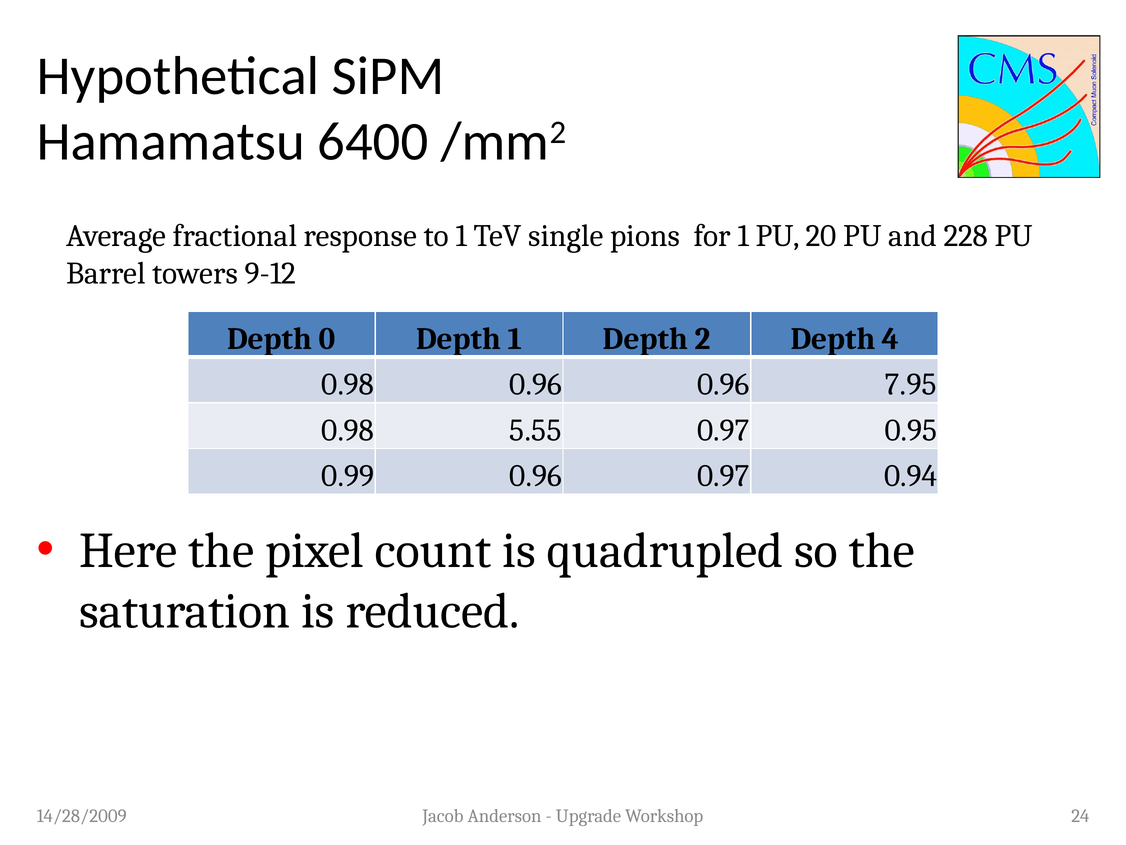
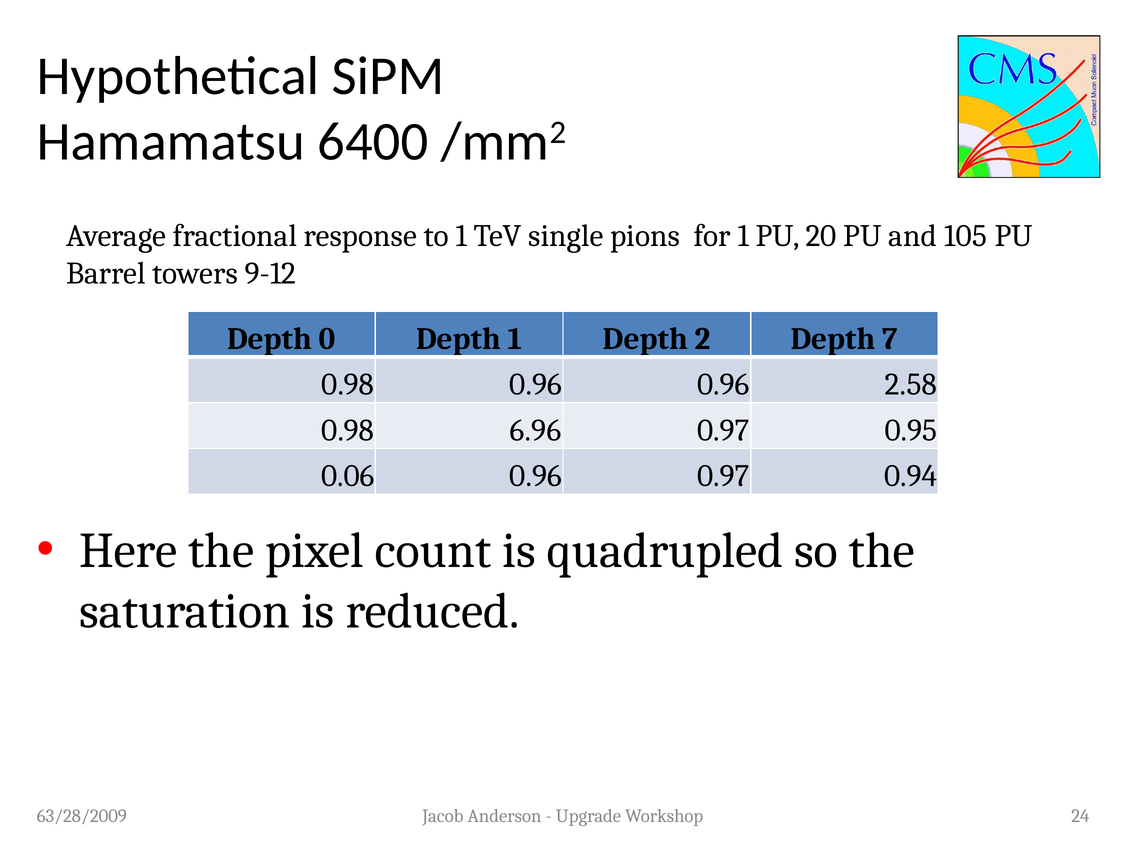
228: 228 -> 105 (966, 236)
4: 4 -> 7 (890, 339)
7.95: 7.95 -> 2.58 (911, 384)
5.55: 5.55 -> 6.96 (535, 430)
0.99: 0.99 -> 0.06 (348, 476)
14/28/2009: 14/28/2009 -> 63/28/2009 (82, 815)
